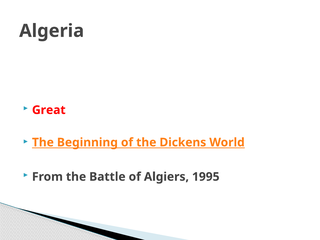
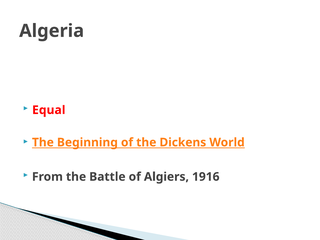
Great: Great -> Equal (49, 110)
1995: 1995 -> 1916 (206, 177)
